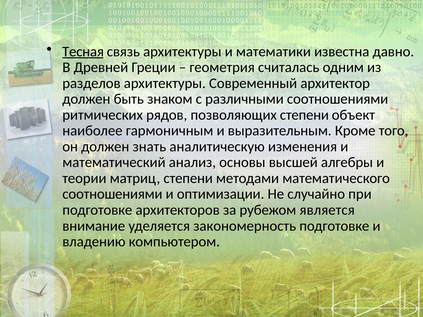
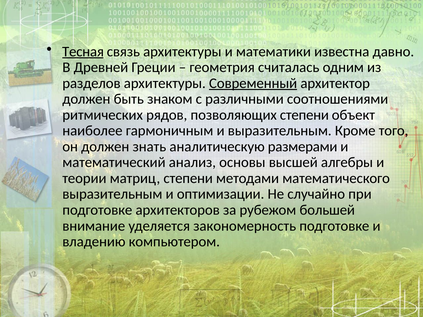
Современный underline: none -> present (253, 83)
изменения: изменения -> размерами (303, 147)
соотношениями: соотношениями -> выразительным (112, 194)
является: является -> большей (327, 210)
